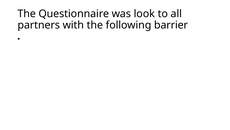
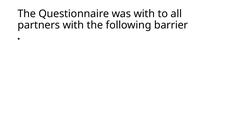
was look: look -> with (144, 14)
